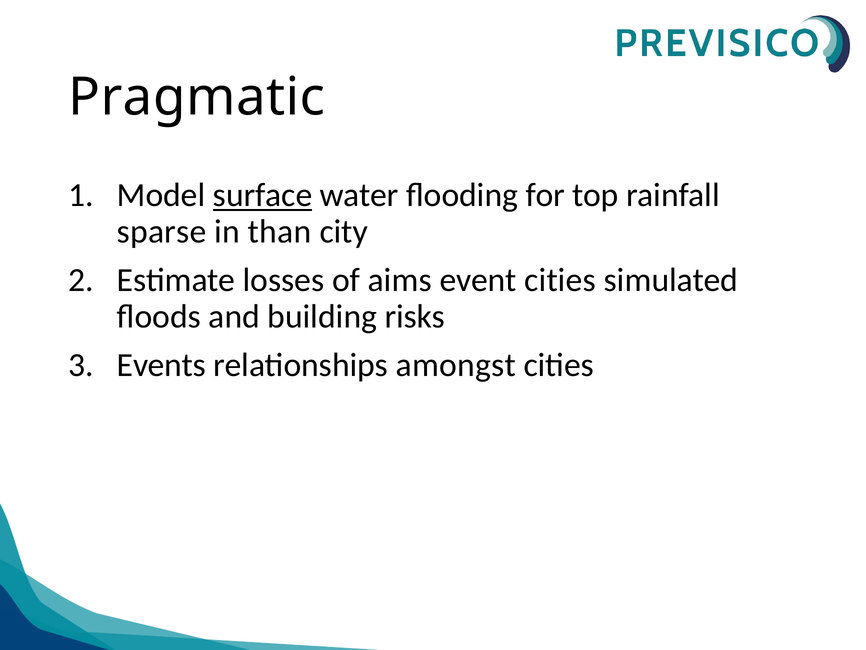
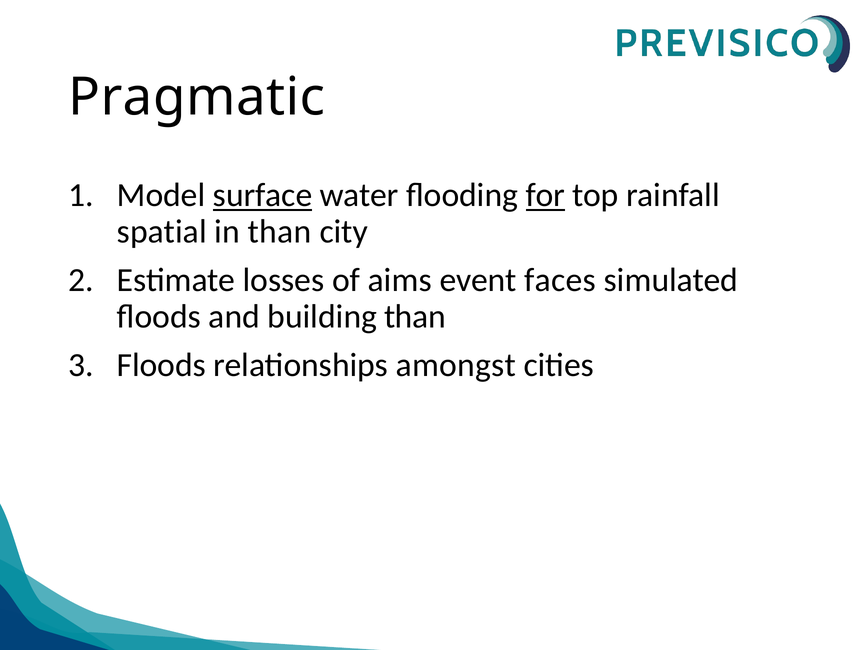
for underline: none -> present (545, 195)
sparse: sparse -> spatial (162, 232)
event cities: cities -> faces (560, 280)
building risks: risks -> than (415, 316)
Events: Events -> Floods (161, 365)
